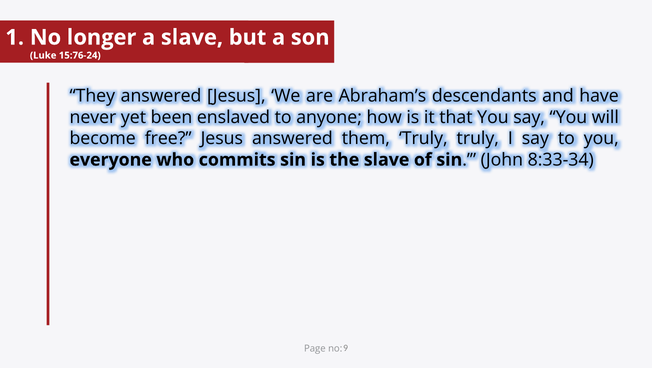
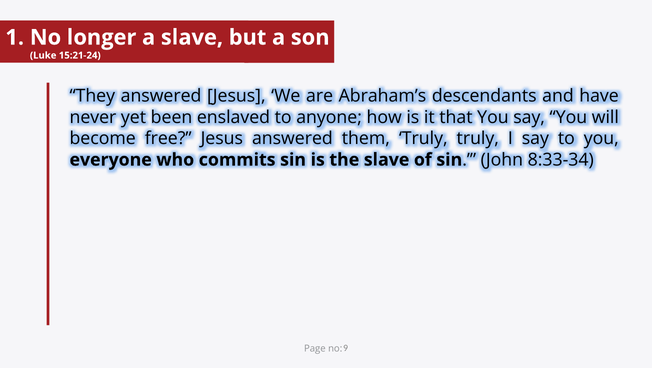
15:76-24: 15:76-24 -> 15:21-24 (80, 55)
